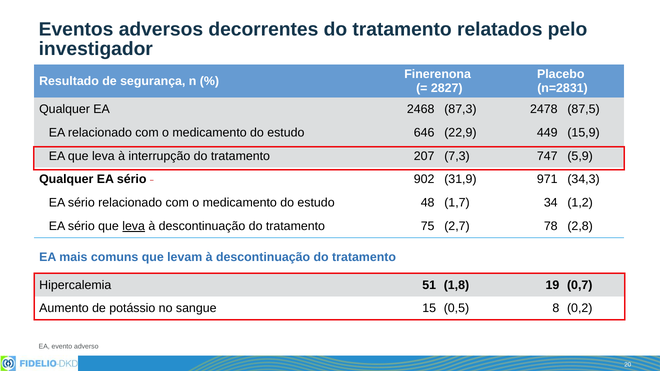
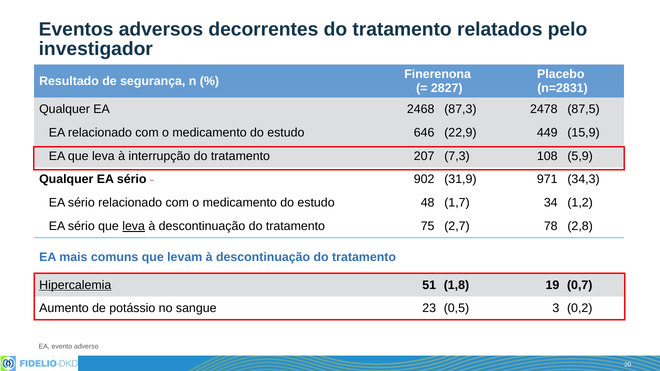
747: 747 -> 108 (547, 156)
Hipercalemia underline: none -> present (75, 285)
15: 15 -> 23 (429, 309)
8: 8 -> 3 (556, 309)
